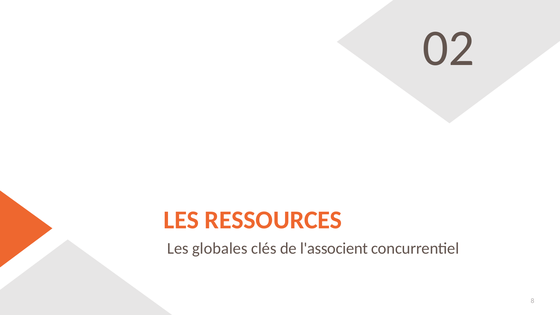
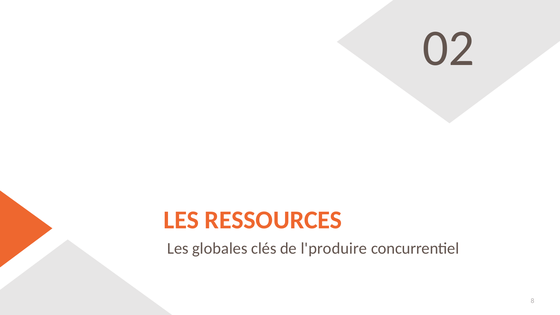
l'associent: l'associent -> l'produire (334, 248)
